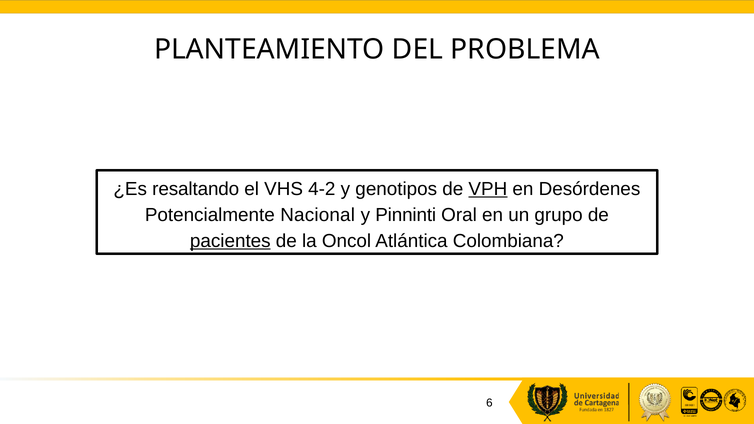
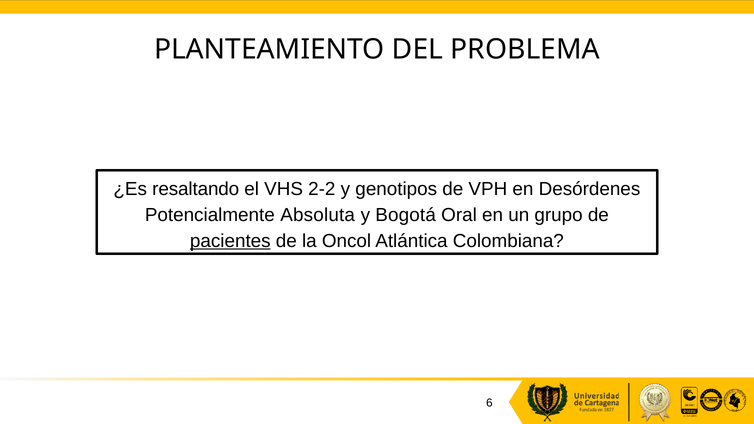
4-2: 4-2 -> 2-2 (322, 189)
VPH underline: present -> none (488, 189)
Nacional: Nacional -> Absoluta (318, 215)
Pinninti: Pinninti -> Bogotá (406, 215)
